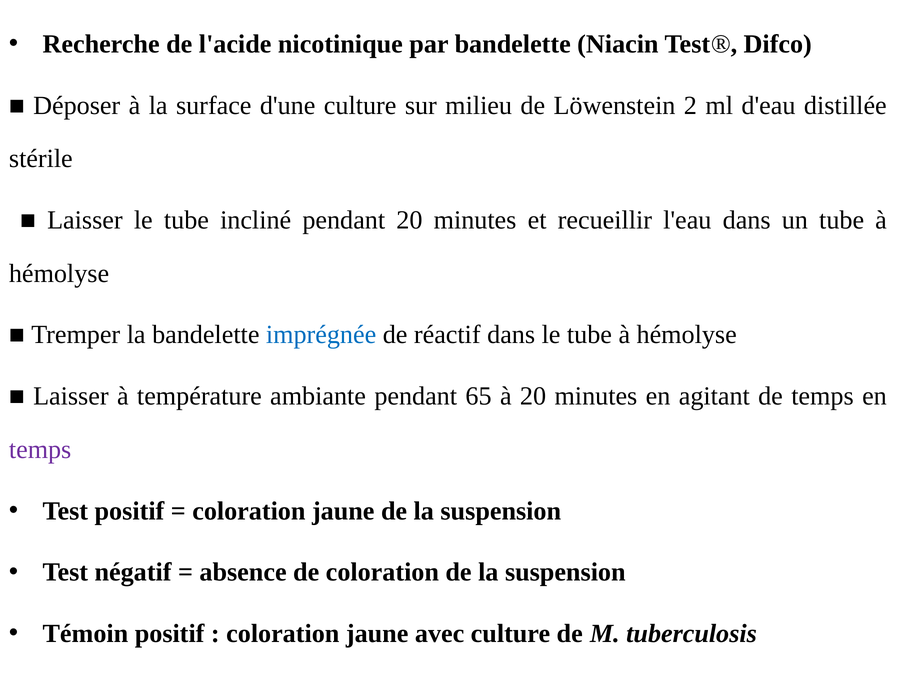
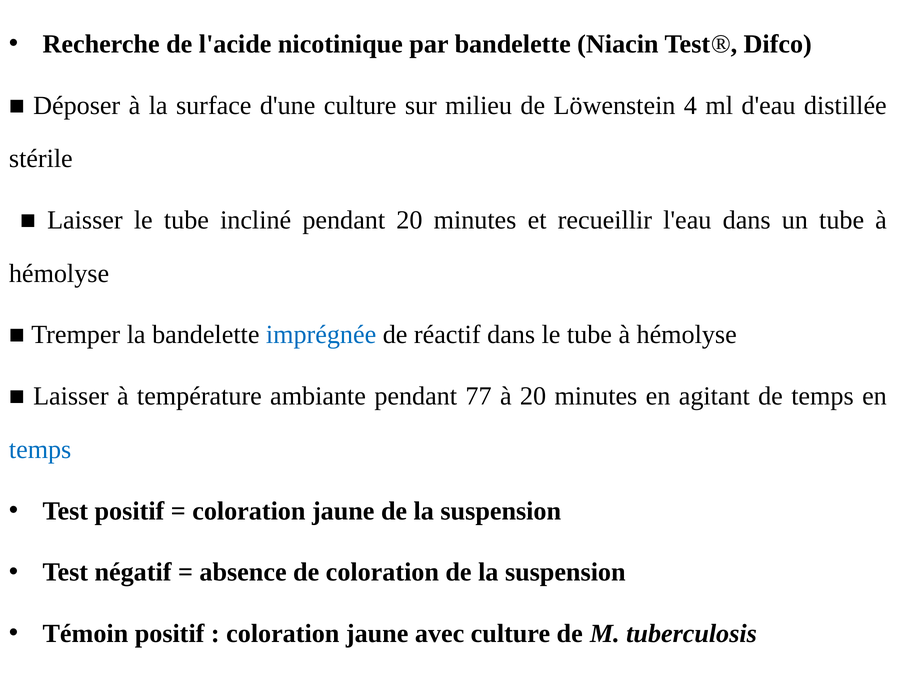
2: 2 -> 4 (690, 105)
65: 65 -> 77 (479, 396)
temps colour: purple -> blue (40, 449)
